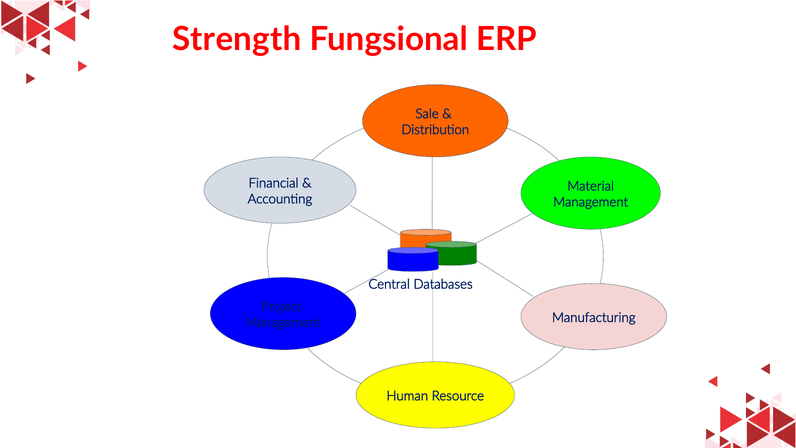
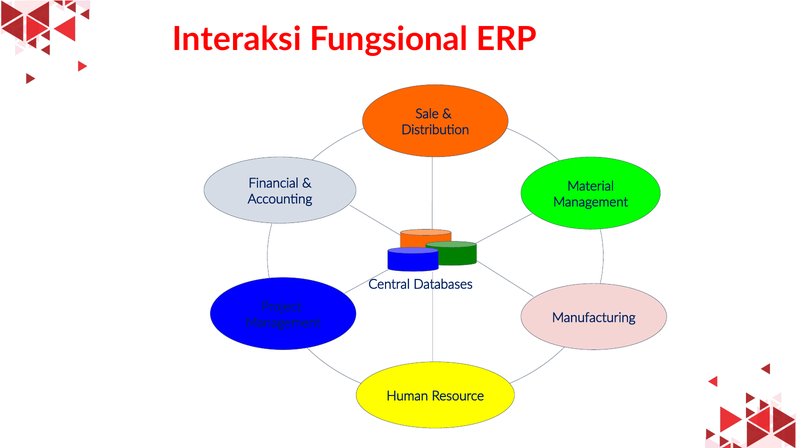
Strength: Strength -> Interaksi (237, 39)
